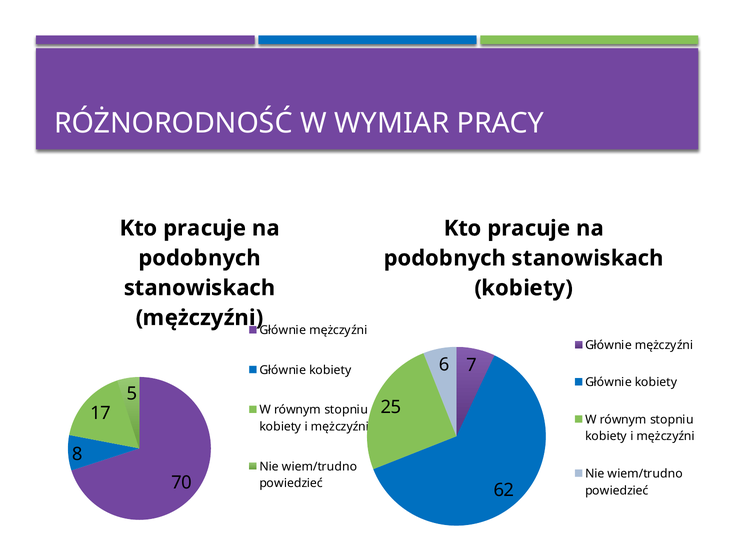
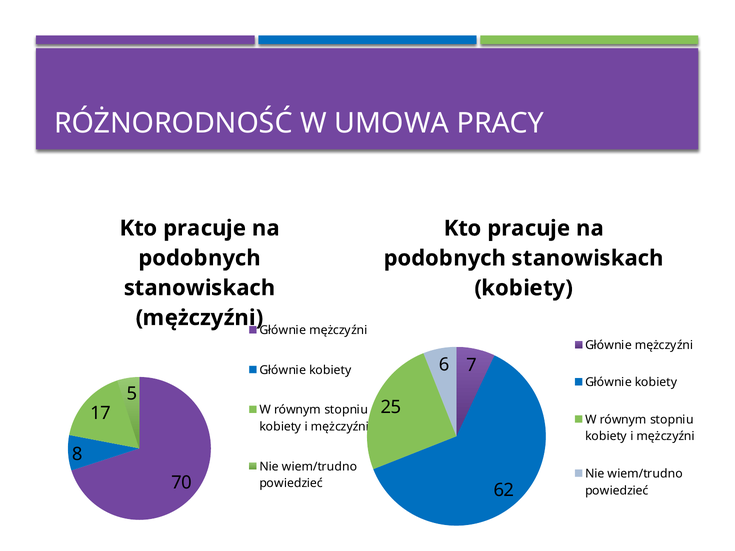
WYMIAR: WYMIAR -> UMOWA (392, 123)
